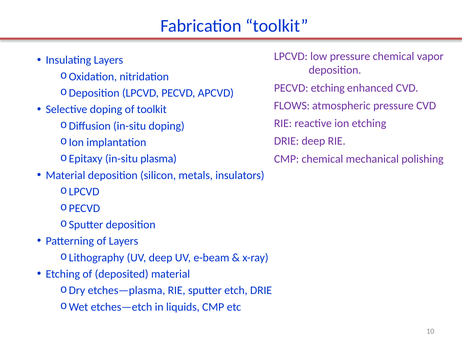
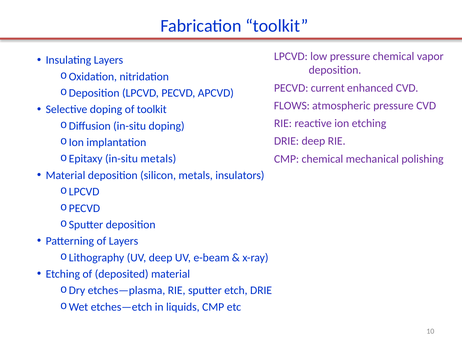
PECVD etching: etching -> current (328, 88)
in-situ plasma: plasma -> metals (158, 159)
